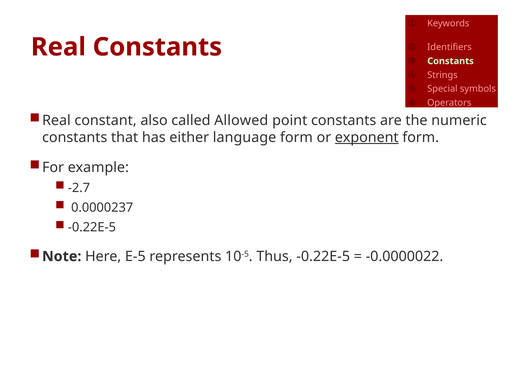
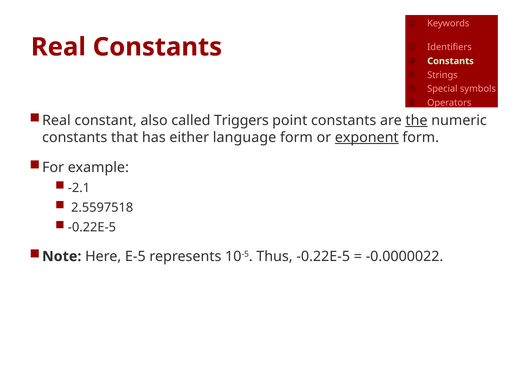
Allowed: Allowed -> Triggers (241, 120)
the underline: none -> present (416, 120)
-2.7: -2.7 -> -2.1 (79, 188)
0.0000237: 0.0000237 -> 2.5597518 (102, 208)
